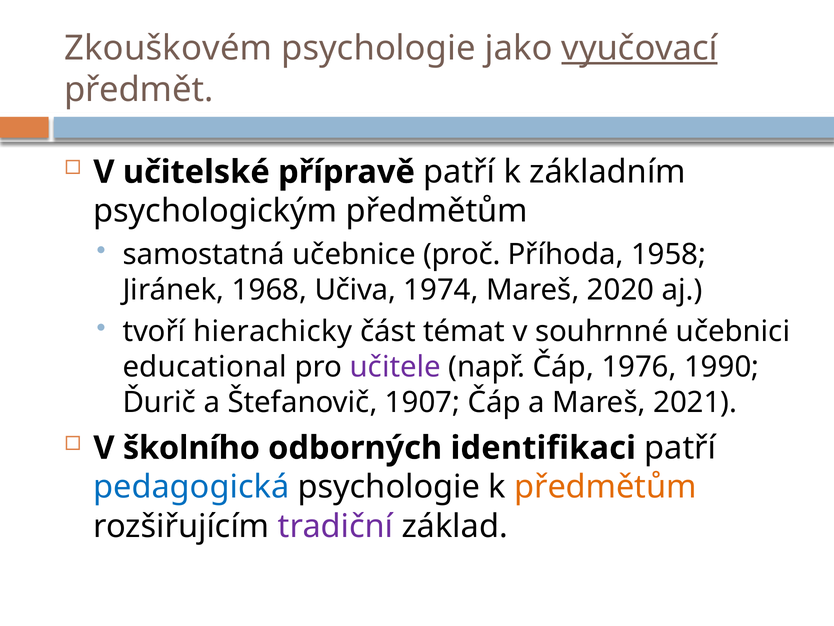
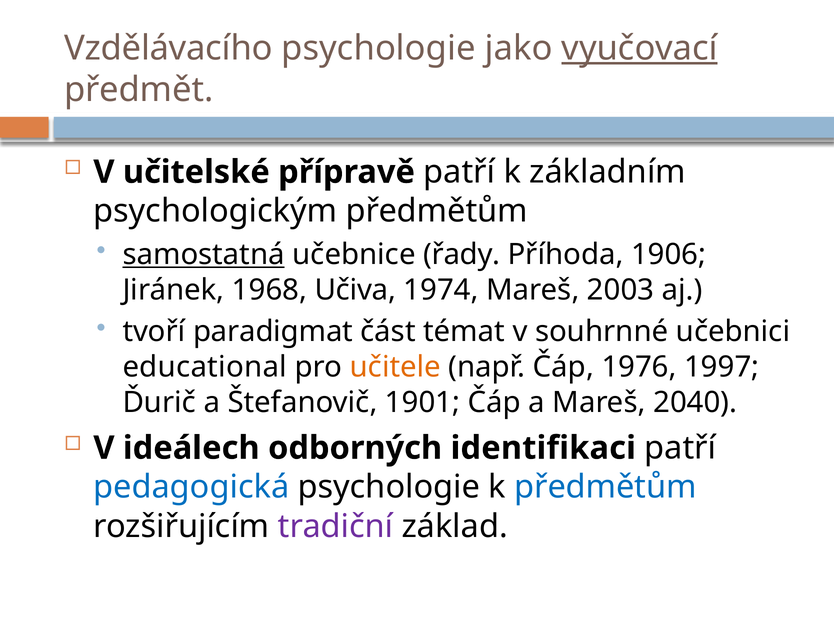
Zkouškovém: Zkouškovém -> Vzdělávacího (168, 48)
samostatná underline: none -> present (204, 254)
proč: proč -> řady (462, 254)
1958: 1958 -> 1906 (669, 254)
2020: 2020 -> 2003 (621, 290)
hierachicky: hierachicky -> paradigmat (273, 331)
učitele colour: purple -> orange (395, 367)
1990: 1990 -> 1997 (722, 367)
1907: 1907 -> 1901 (423, 402)
2021: 2021 -> 2040 (695, 402)
školního: školního -> ideálech (191, 448)
předmětům colour: orange -> blue (605, 487)
